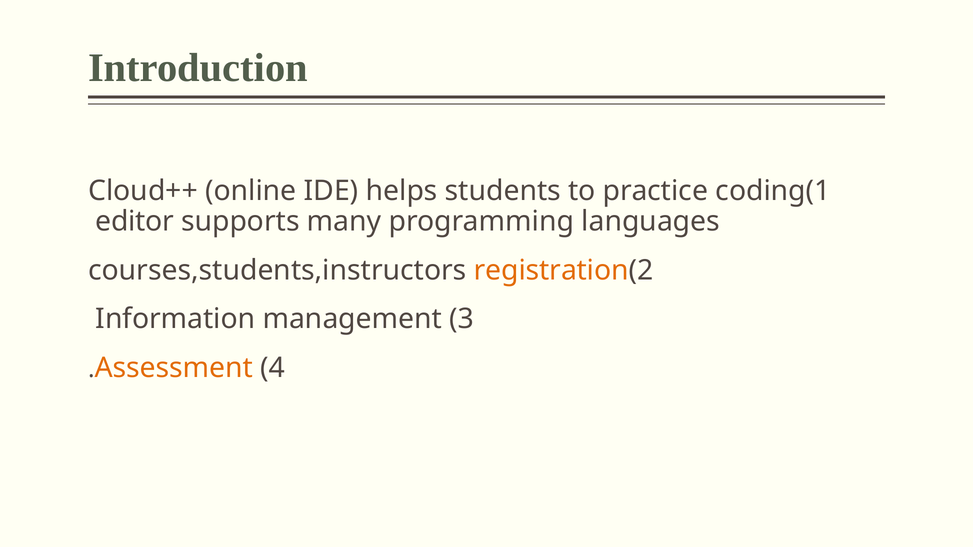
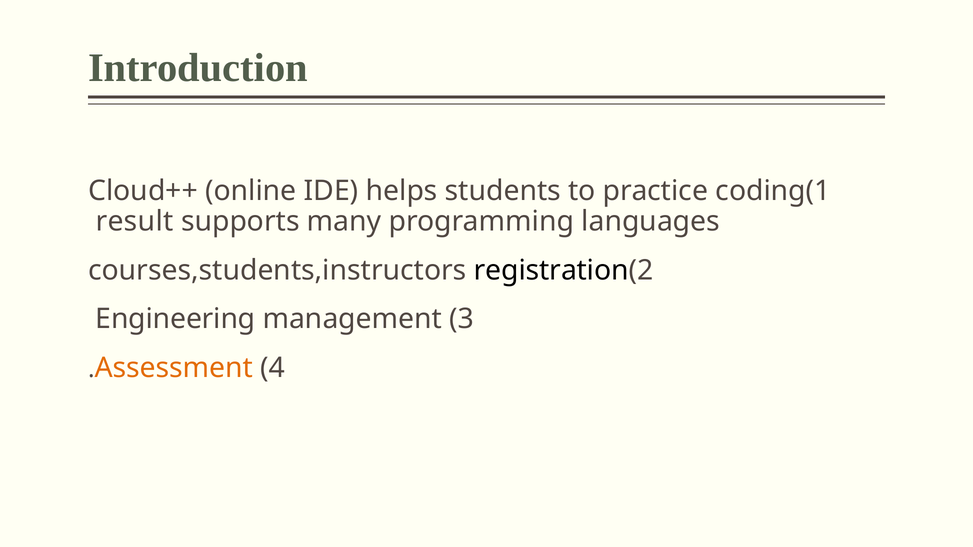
editor: editor -> result (134, 222)
registration colour: orange -> black (551, 270)
Information: Information -> Engineering (175, 319)
